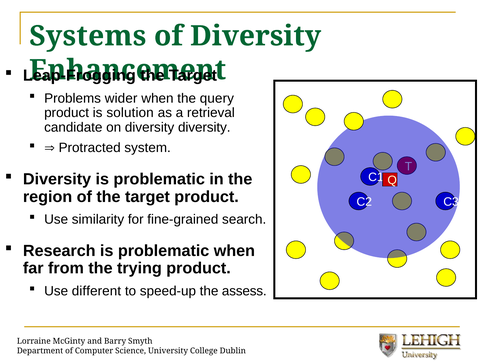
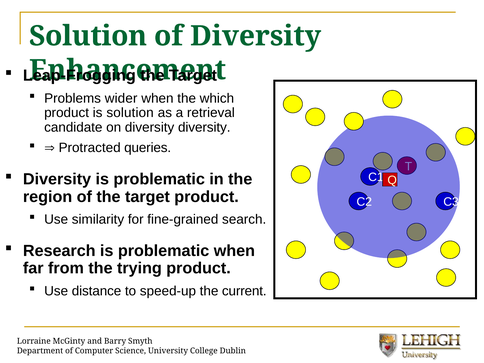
Systems: Systems -> Solution (88, 36)
query: query -> which (217, 98)
system: system -> queries (148, 148)
different: different -> distance (97, 291)
assess: assess -> current (244, 291)
